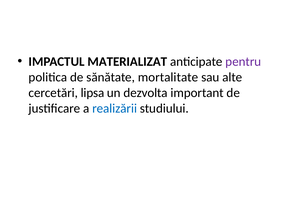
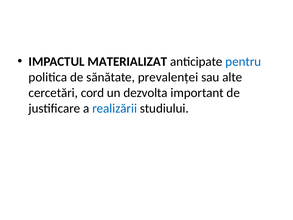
pentru colour: purple -> blue (243, 61)
mortalitate: mortalitate -> prevalenţei (168, 77)
lipsa: lipsa -> cord (93, 93)
